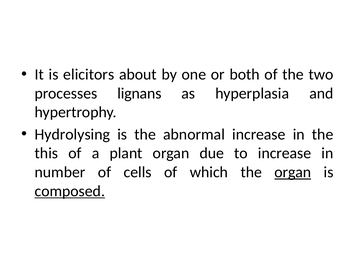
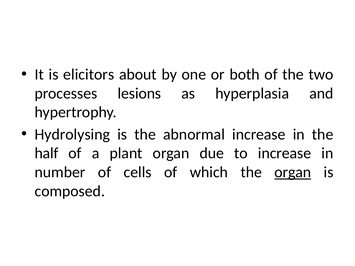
lignans: lignans -> lesions (139, 93)
this: this -> half (46, 153)
composed underline: present -> none (70, 191)
